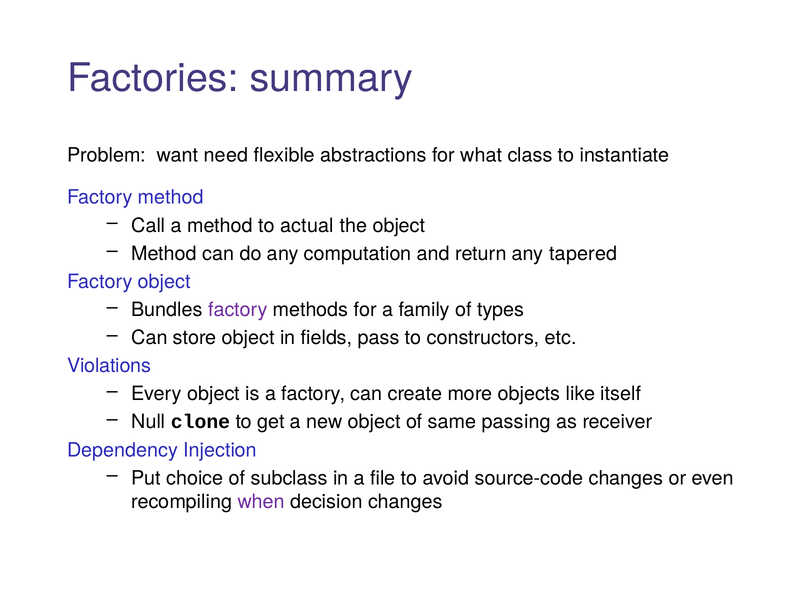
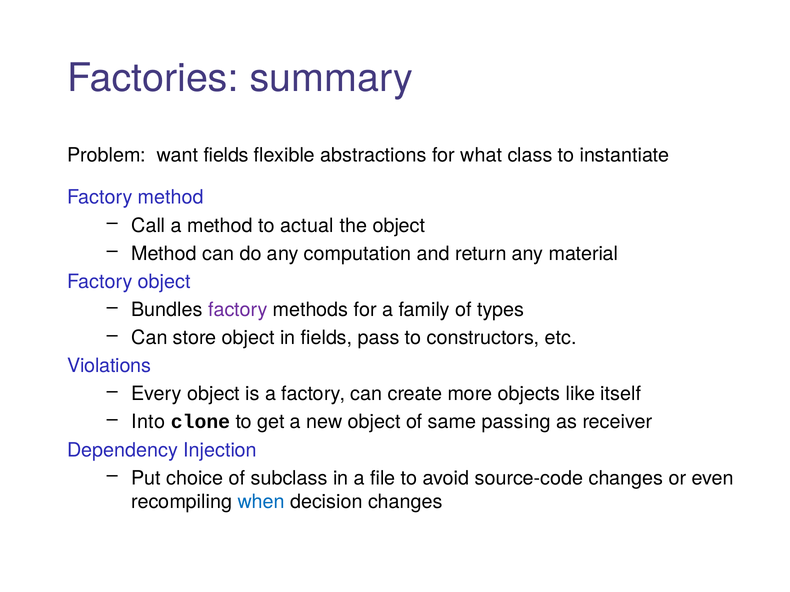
want need: need -> fields (226, 155)
tapered: tapered -> material (583, 254)
Null: Null -> Into (148, 422)
when colour: purple -> blue (261, 502)
